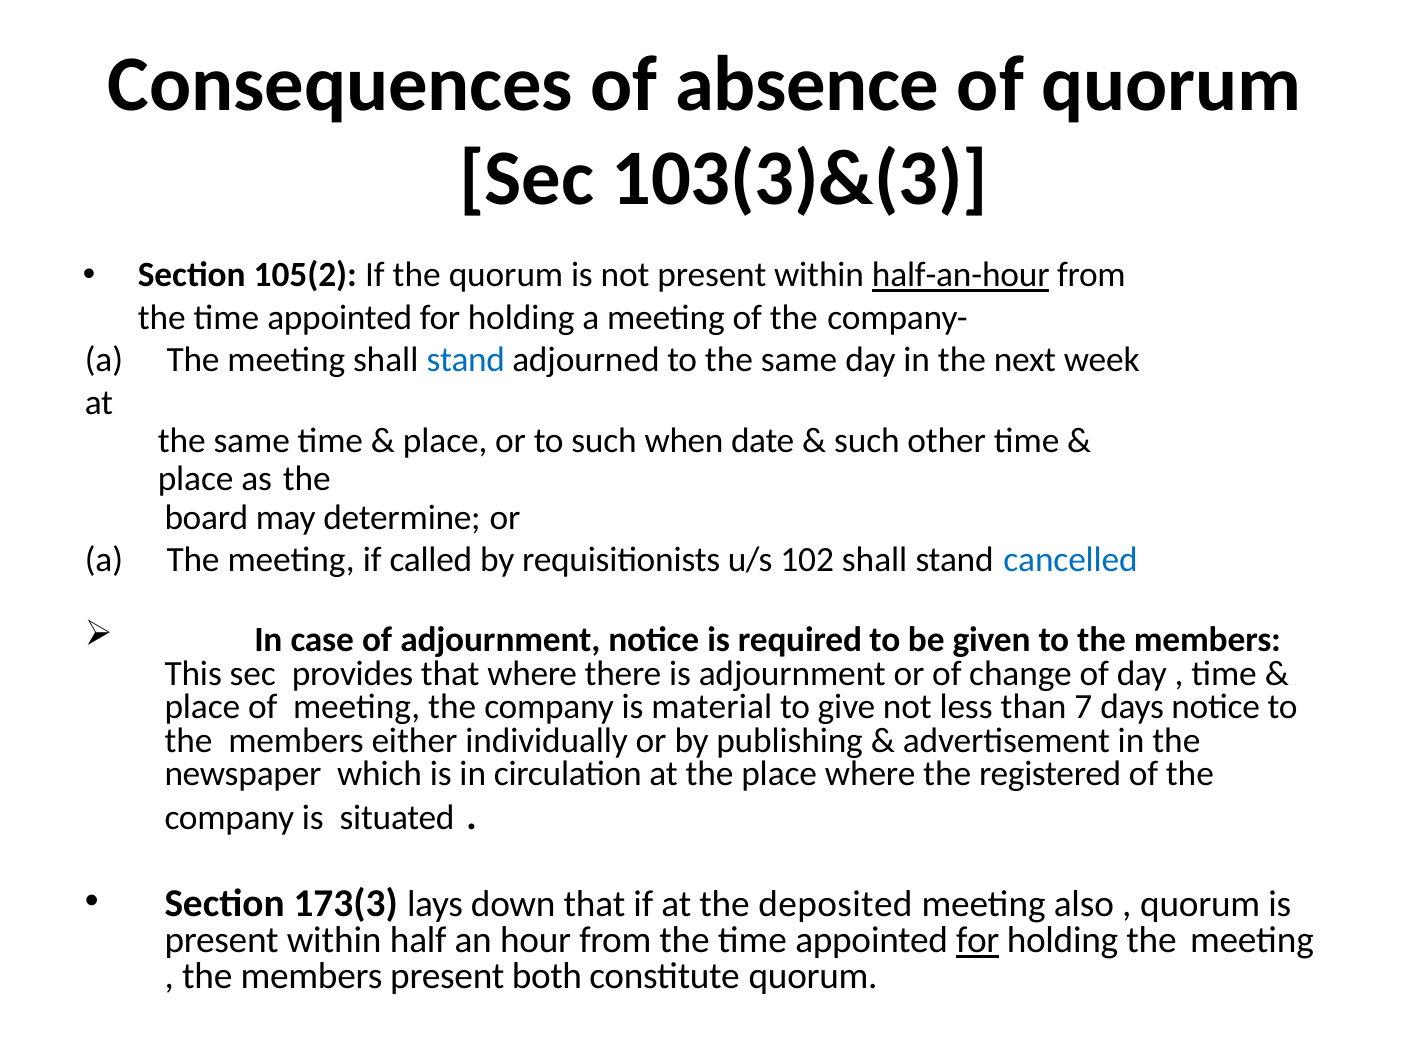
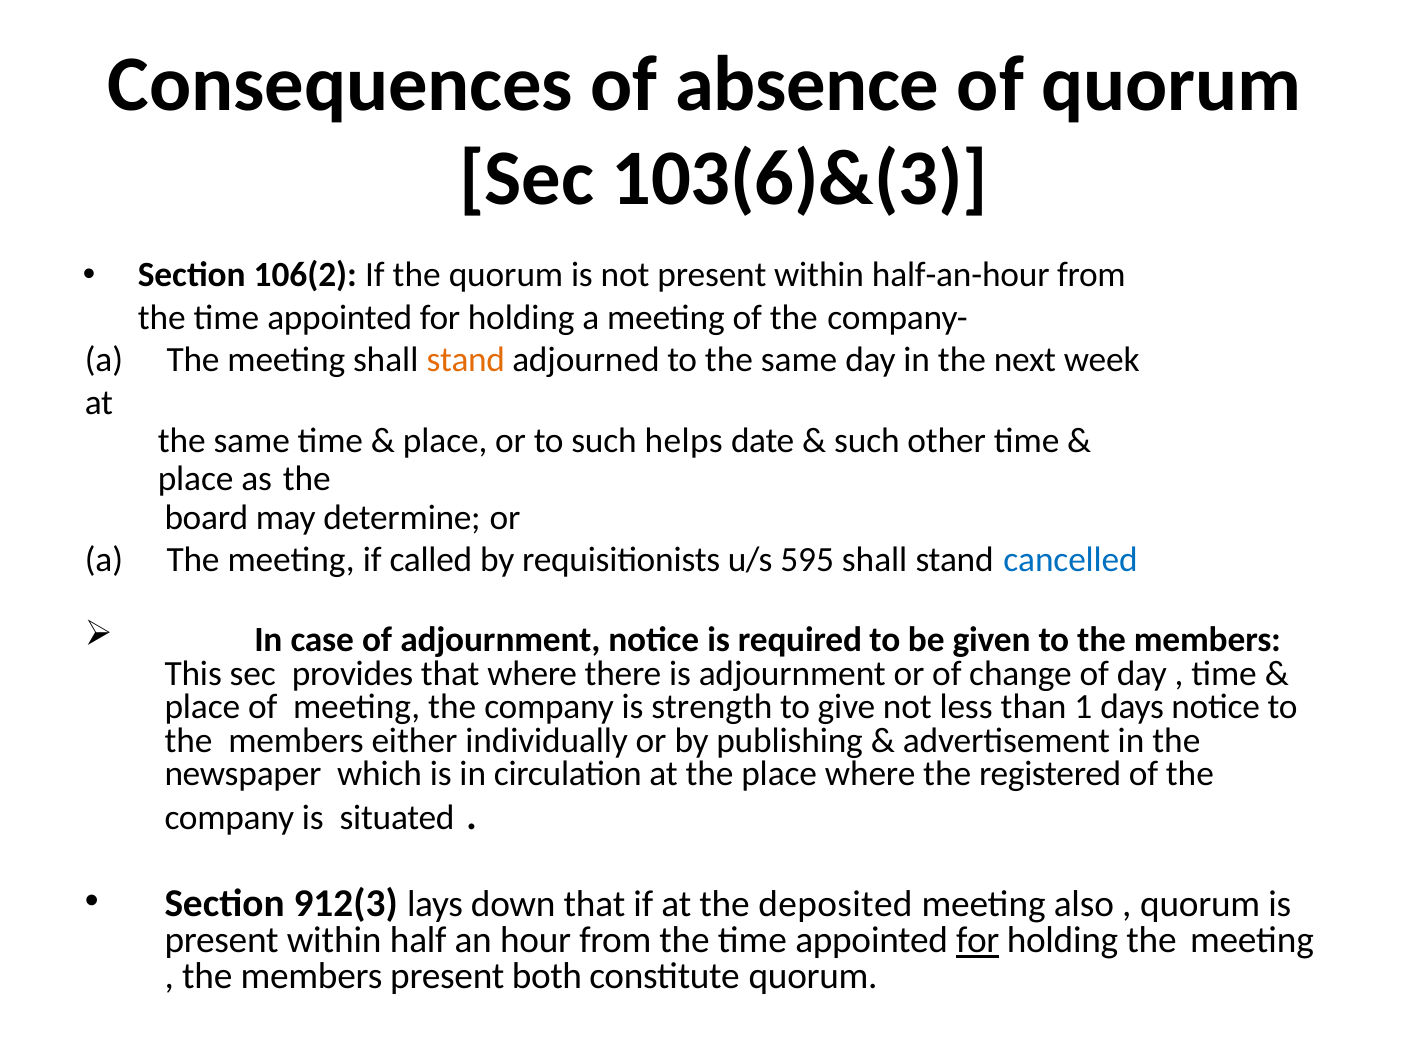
103(3)&(3: 103(3)&(3 -> 103(6)&(3 (800, 179)
105(2: 105(2 -> 106(2 (305, 275)
half-an-hour underline: present -> none (961, 275)
stand colour: blue -> orange (466, 360)
when: when -> helps (684, 441)
102: 102 -> 595 (807, 560)
material: material -> strength (712, 707)
7: 7 -> 1 (1083, 707)
173(3: 173(3 -> 912(3 (346, 903)
